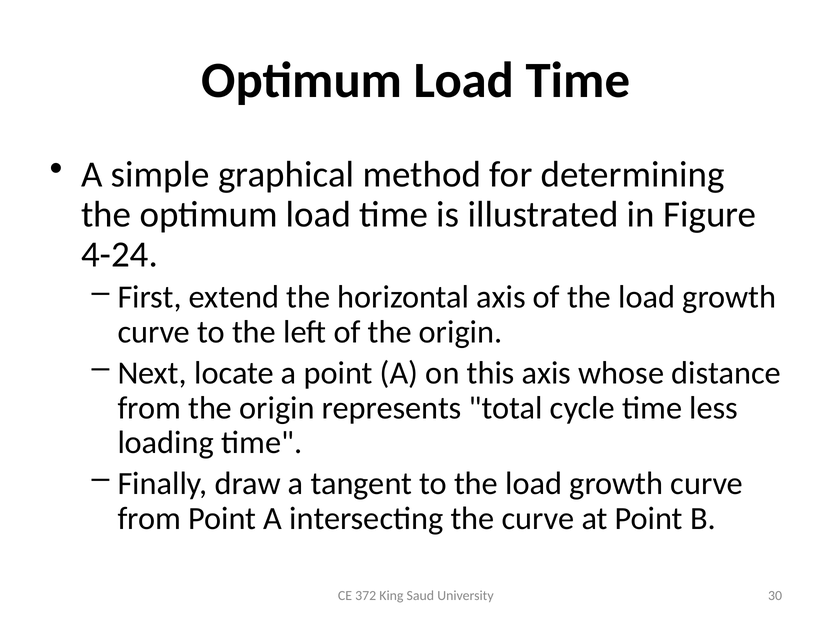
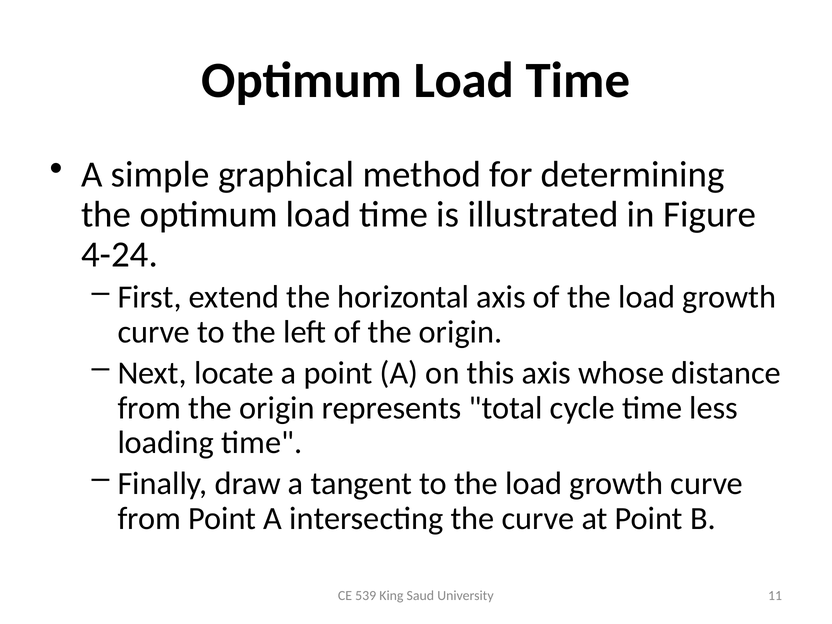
372: 372 -> 539 (366, 596)
30: 30 -> 11 (775, 596)
